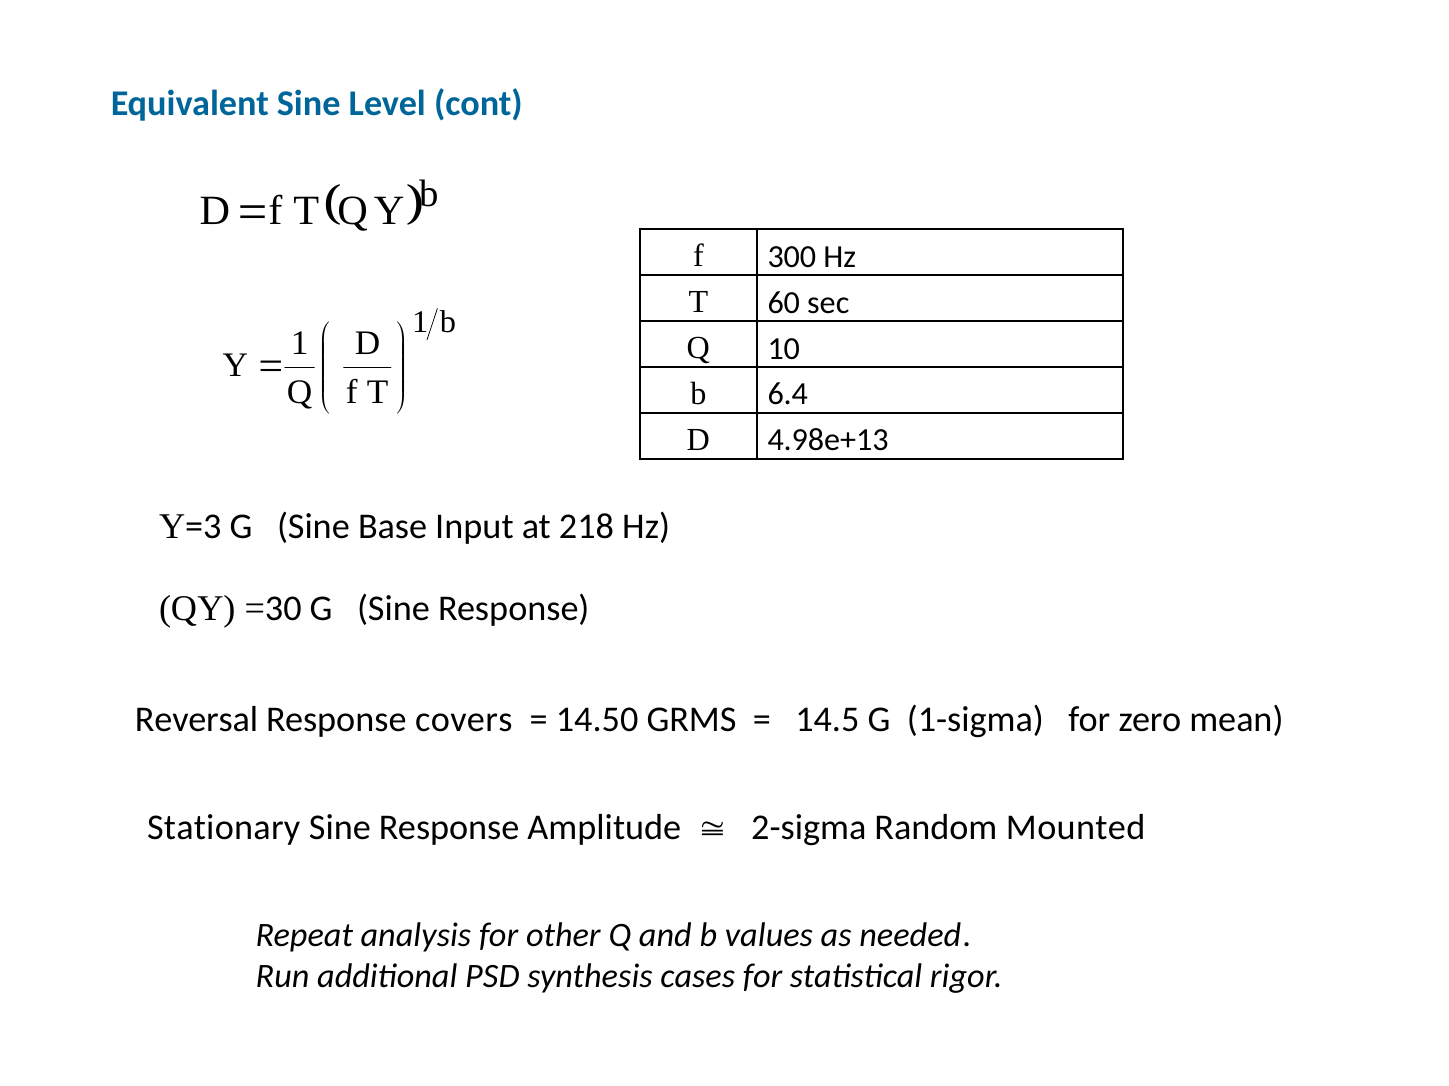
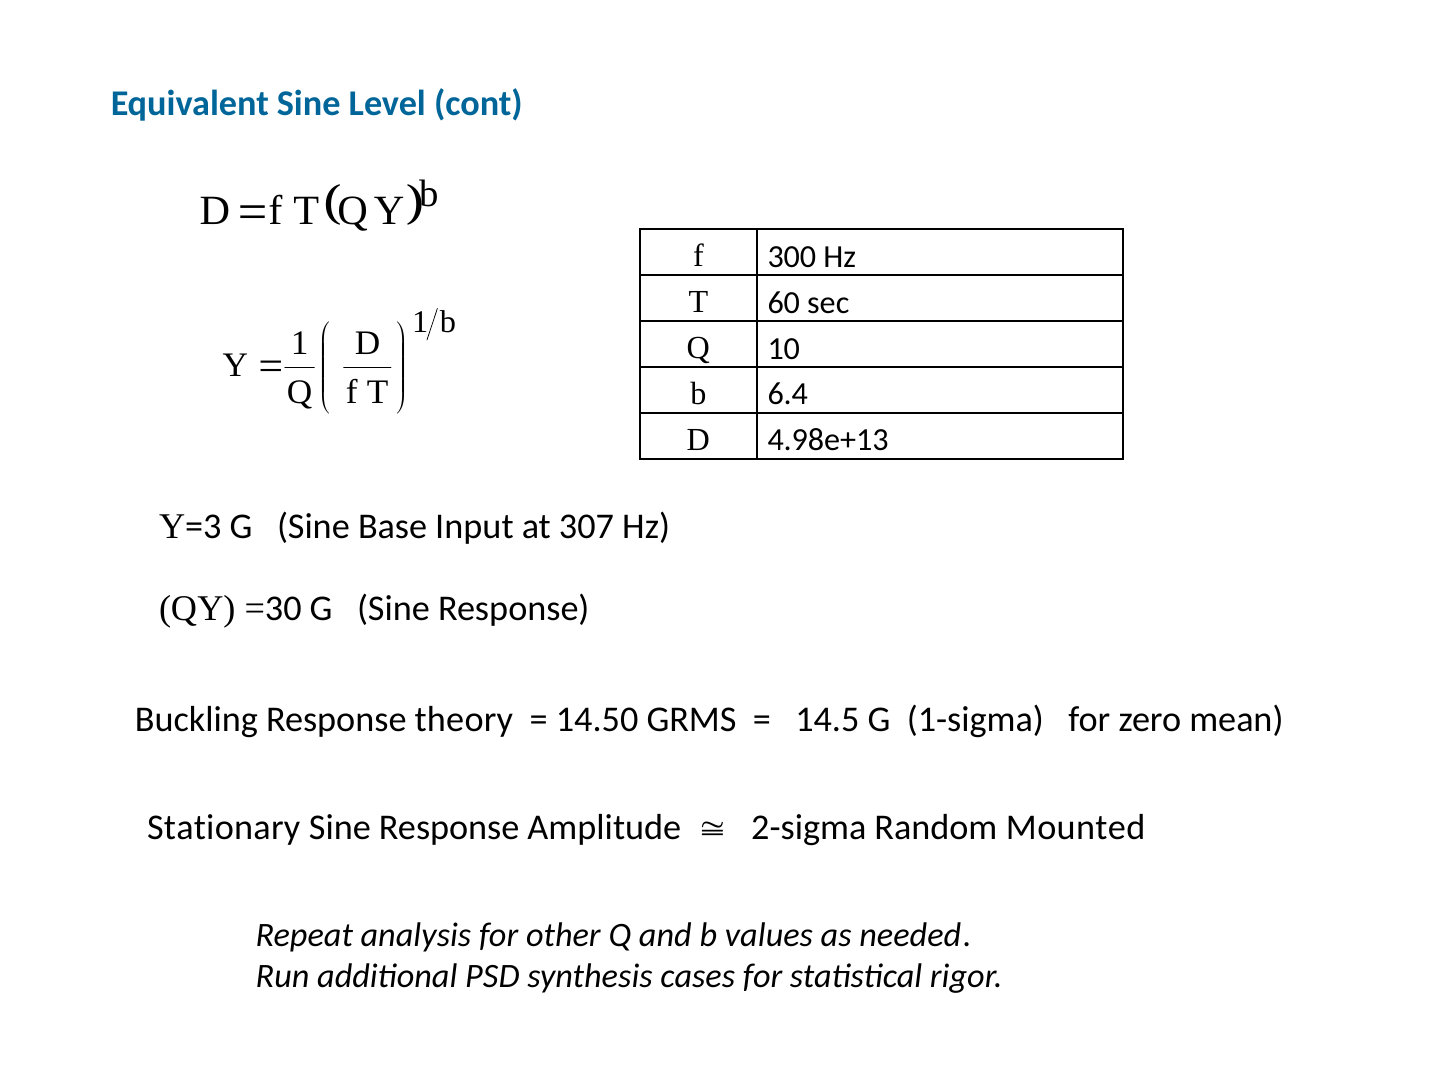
218: 218 -> 307 (586, 526)
Reversal: Reversal -> Buckling (196, 720)
covers: covers -> theory (464, 720)
